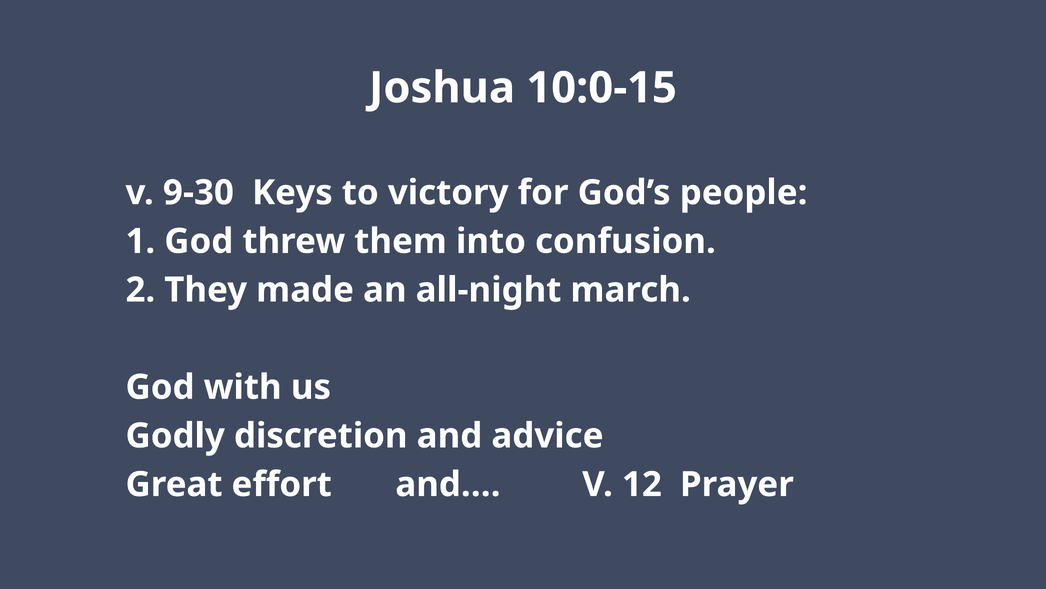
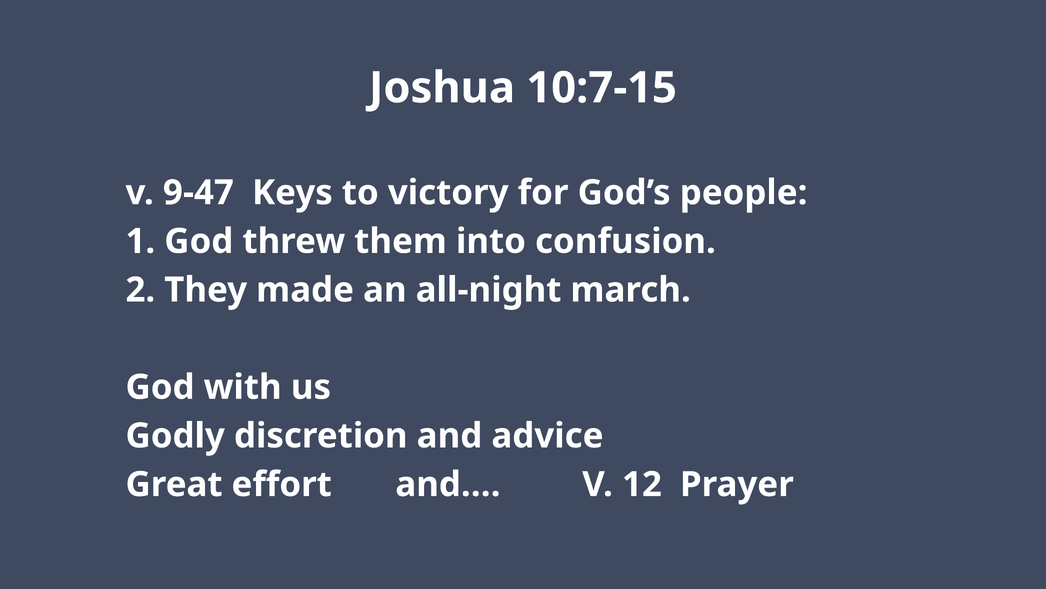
10:0-15: 10:0-15 -> 10:7-15 (602, 88)
9-30: 9-30 -> 9-47 (198, 193)
